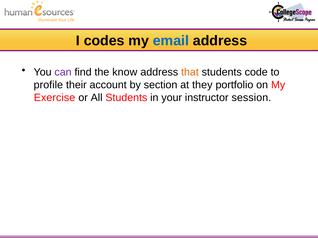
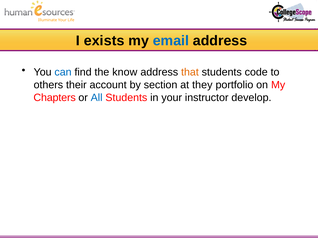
codes: codes -> exists (104, 41)
can colour: purple -> blue (63, 72)
profile: profile -> others (48, 85)
Exercise: Exercise -> Chapters (55, 98)
All colour: black -> blue (97, 98)
session: session -> develop (251, 98)
